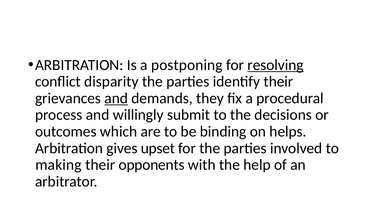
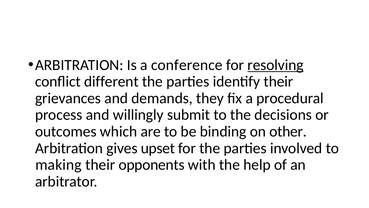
postponing: postponing -> conference (187, 65)
disparity: disparity -> different (111, 81)
and underline: present -> none (116, 98)
helps: helps -> other (288, 131)
